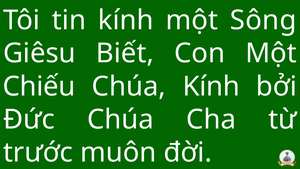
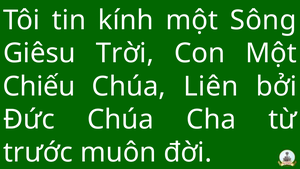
Biết: Biết -> Trời (125, 53)
Chúa Kính: Kính -> Liên (211, 86)
